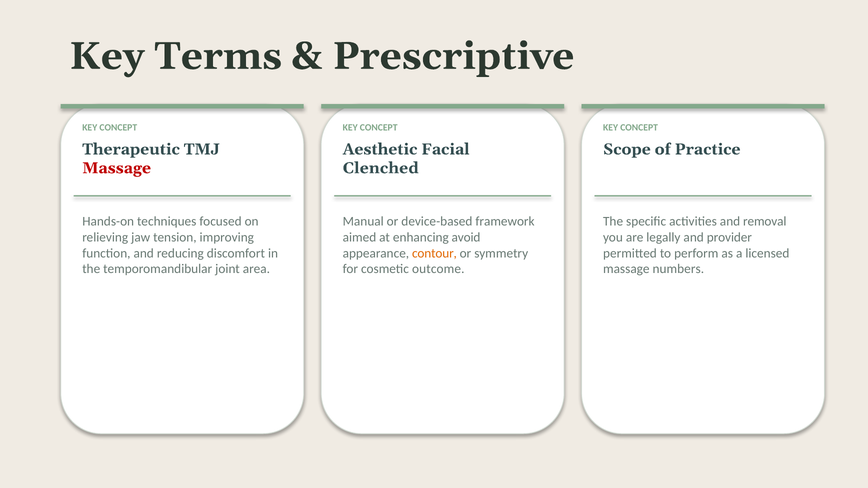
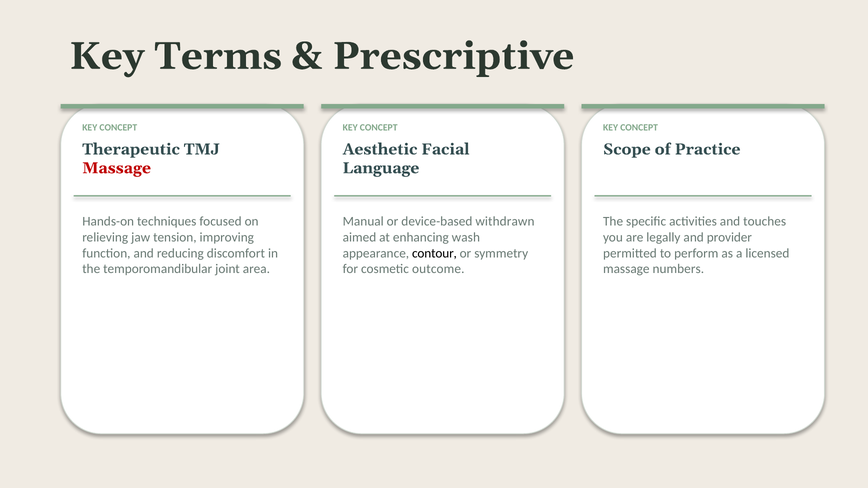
Clenched: Clenched -> Language (381, 168)
framework: framework -> withdrawn (505, 221)
removal: removal -> touches (765, 221)
avoid: avoid -> wash (466, 237)
contour colour: orange -> black (434, 253)
